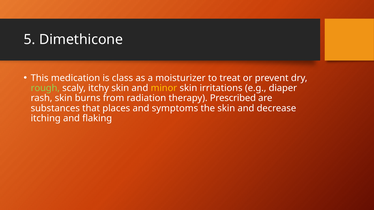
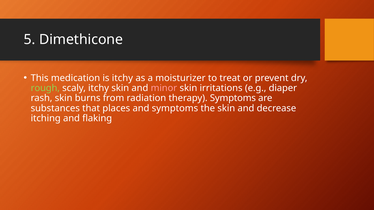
is class: class -> itchy (122, 78)
minor colour: yellow -> pink (164, 88)
therapy Prescribed: Prescribed -> Symptoms (233, 98)
